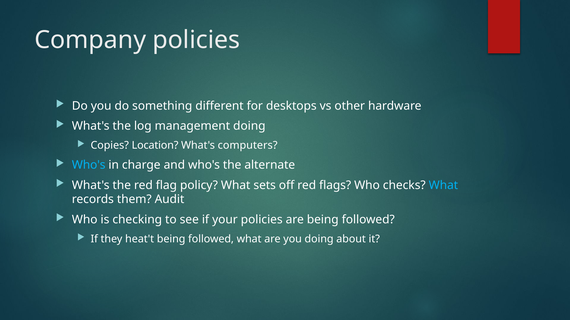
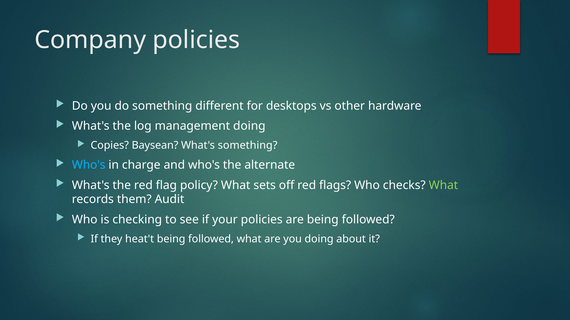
Location: Location -> Baysean (155, 146)
What's computers: computers -> something (248, 146)
What colour: light blue -> light green (443, 186)
